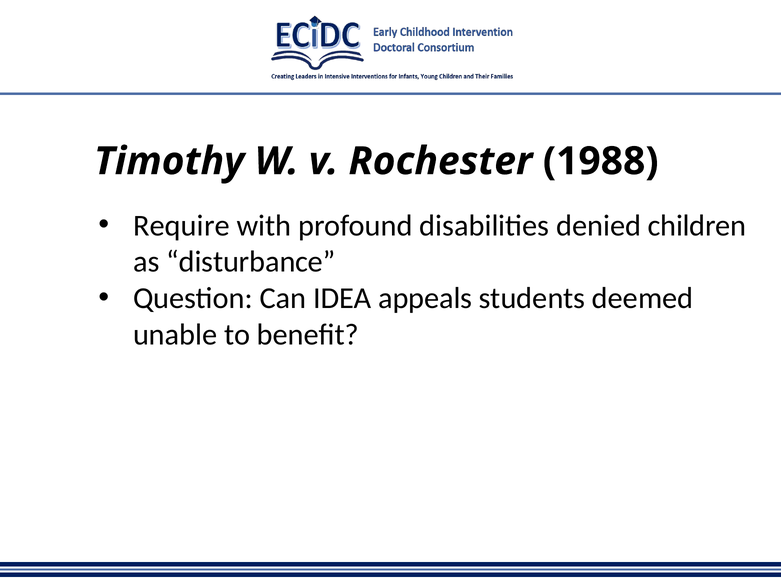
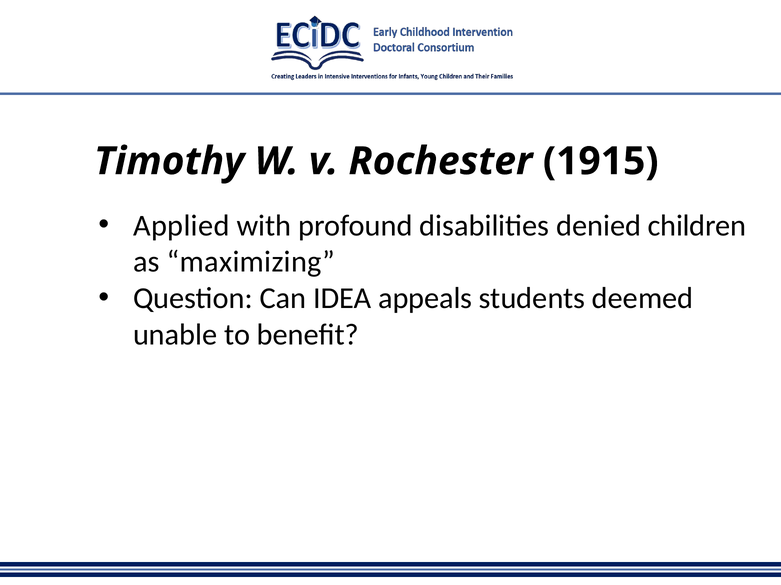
1988: 1988 -> 1915 (601, 161)
Require: Require -> Applied (181, 226)
disturbance: disturbance -> maximizing (251, 262)
